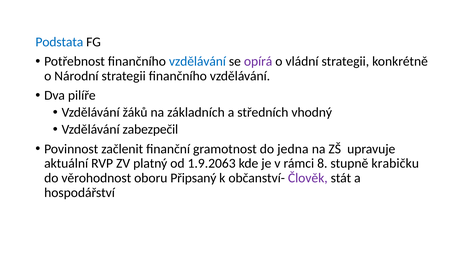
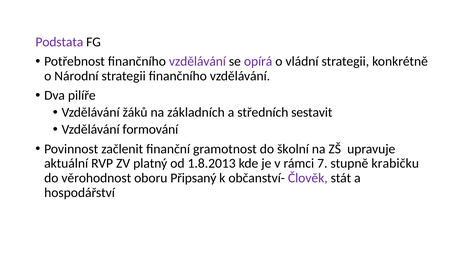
Podstata colour: blue -> purple (59, 42)
vzdělávání colour: blue -> purple (197, 62)
vhodný: vhodný -> sestavit (312, 113)
zabezpečil: zabezpečil -> formování (150, 130)
jedna: jedna -> školní (293, 149)
1.9.2063: 1.9.2063 -> 1.8.2013 (212, 164)
8: 8 -> 7 (322, 164)
